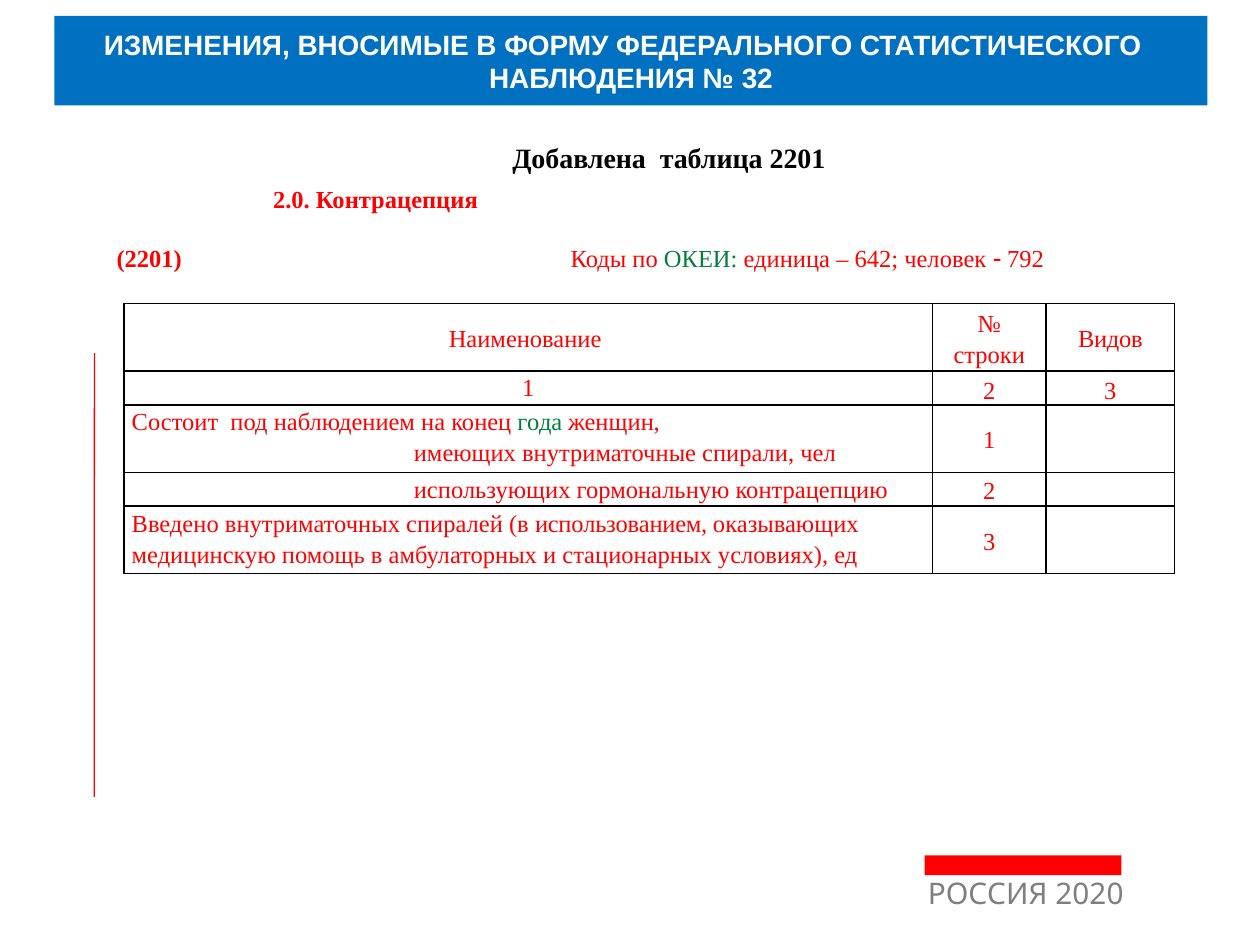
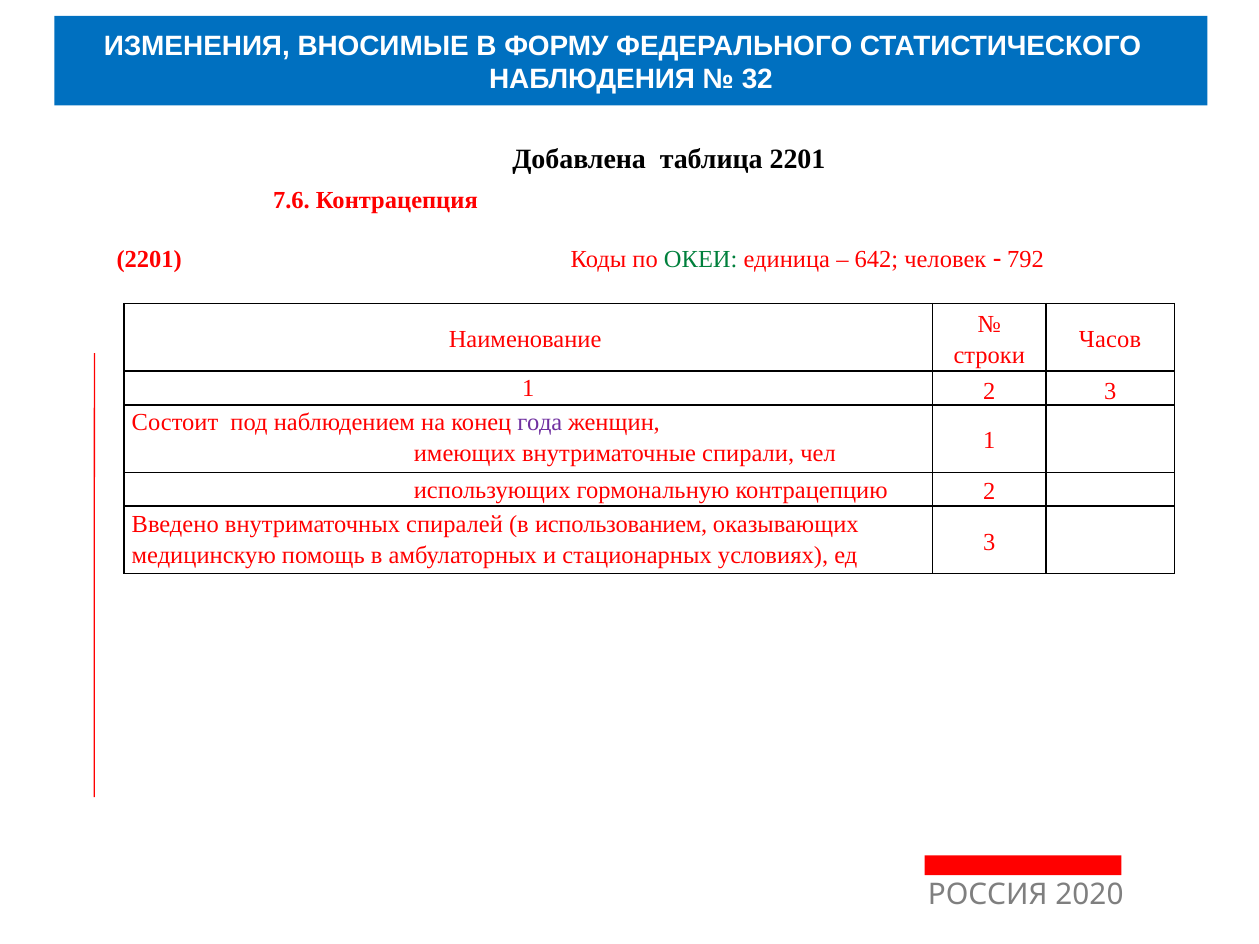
2.0: 2.0 -> 7.6 (291, 201)
Видов: Видов -> Часов (1110, 340)
года colour: green -> purple (540, 423)
